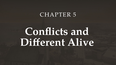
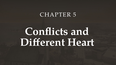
Alive: Alive -> Heart (81, 42)
